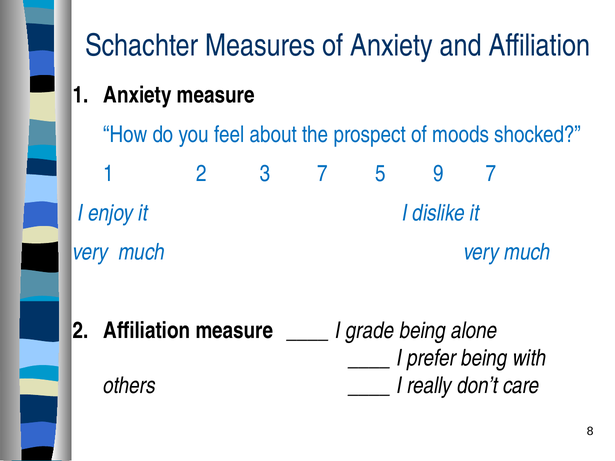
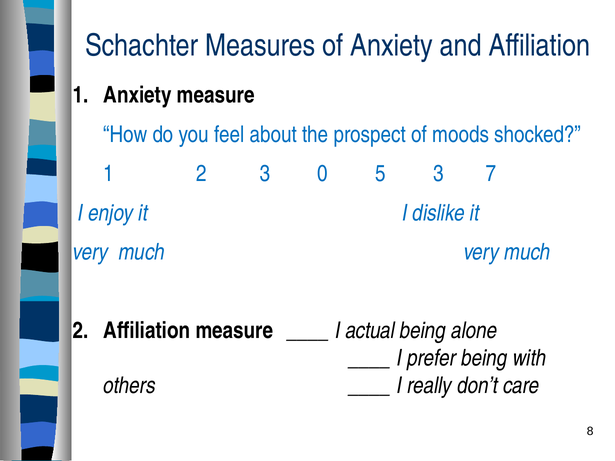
3 7: 7 -> 0 (323, 174)
5 9: 9 -> 3 (438, 174)
grade: grade -> actual (370, 331)
